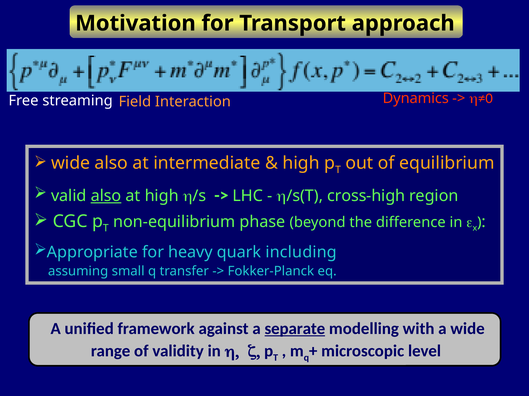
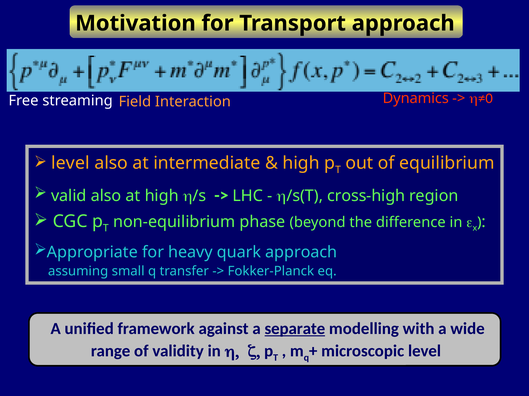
wide: wide -> level (70, 163)
also underline: present -> none (106, 196)
quark including: including -> approach (301, 253)
